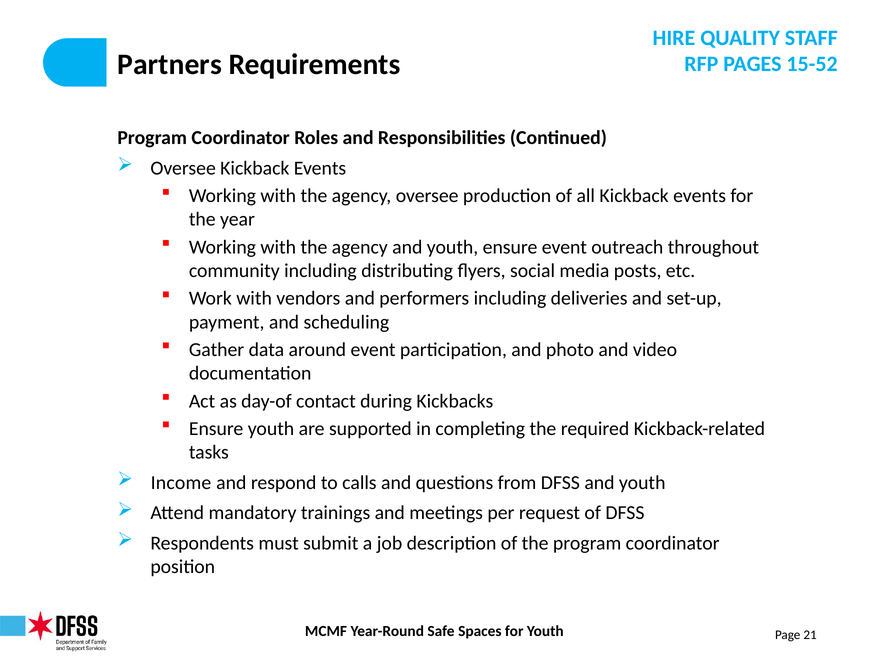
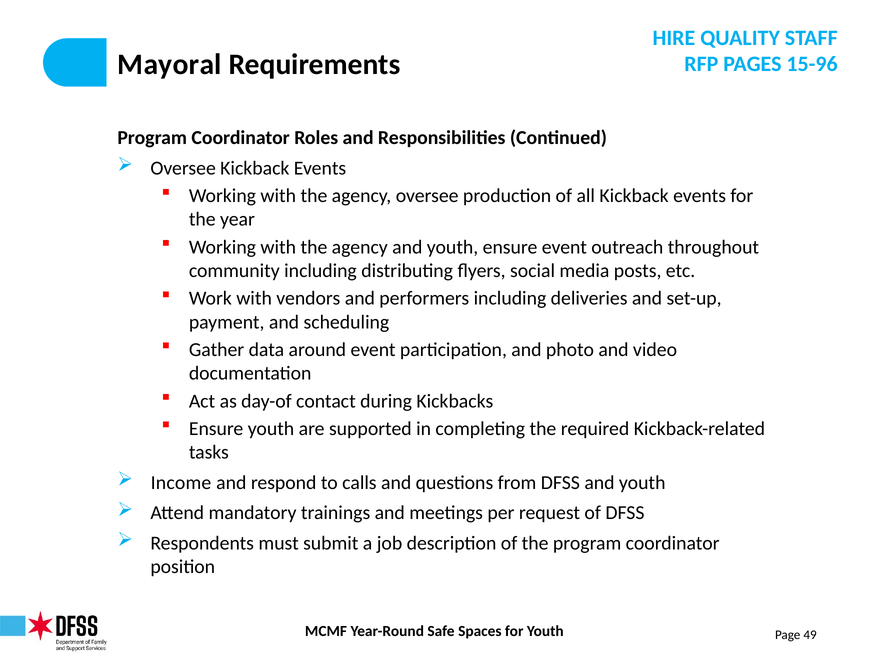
Partners: Partners -> Mayoral (170, 65)
15-52: 15-52 -> 15-96 (812, 64)
21: 21 -> 49 (810, 636)
